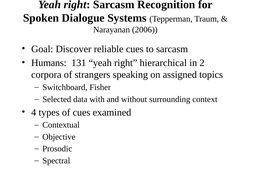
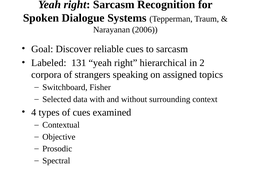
Humans: Humans -> Labeled (49, 63)
